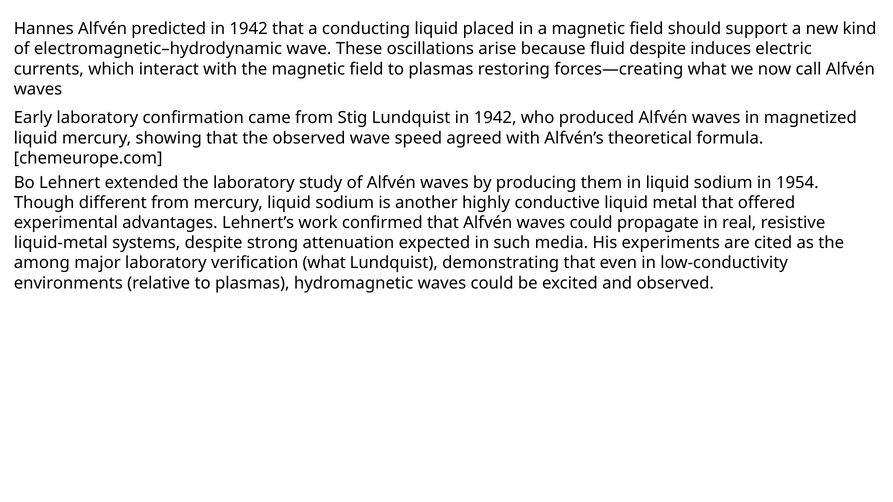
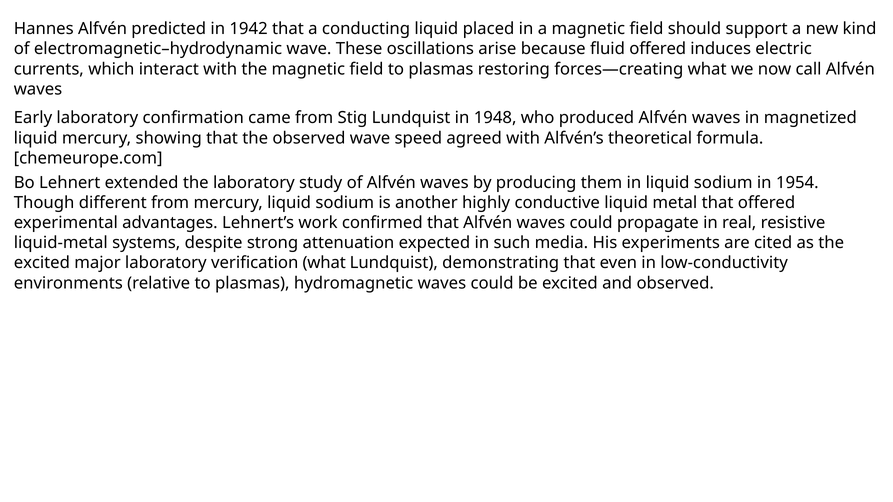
fluid despite: despite -> offered (658, 49)
Lundquist in 1942: 1942 -> 1948 (495, 118)
among: among -> excited (42, 263)
